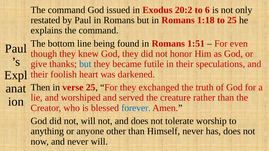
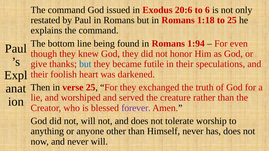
20:2: 20:2 -> 20:6 (184, 10)
1:51: 1:51 -> 1:94 (196, 44)
forever colour: blue -> purple (136, 108)
